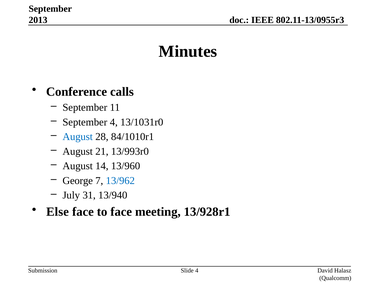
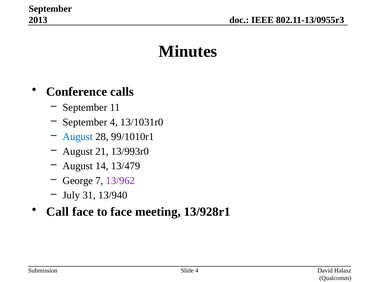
84/1010r1: 84/1010r1 -> 99/1010r1 (133, 137)
13/960: 13/960 -> 13/479 (126, 166)
13/962 colour: blue -> purple (120, 181)
Else: Else -> Call (58, 212)
